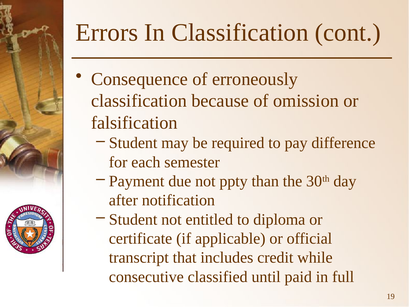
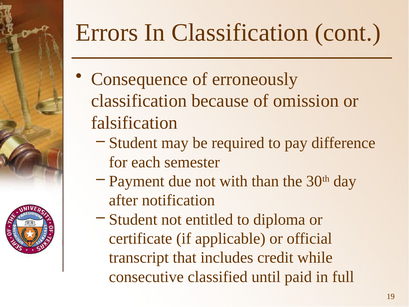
ppty: ppty -> with (234, 181)
